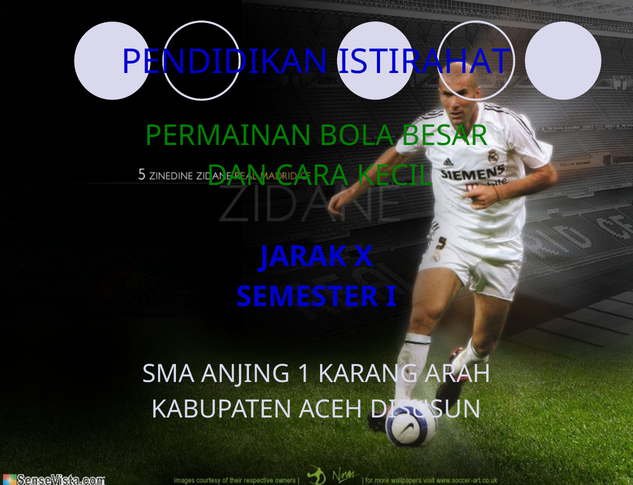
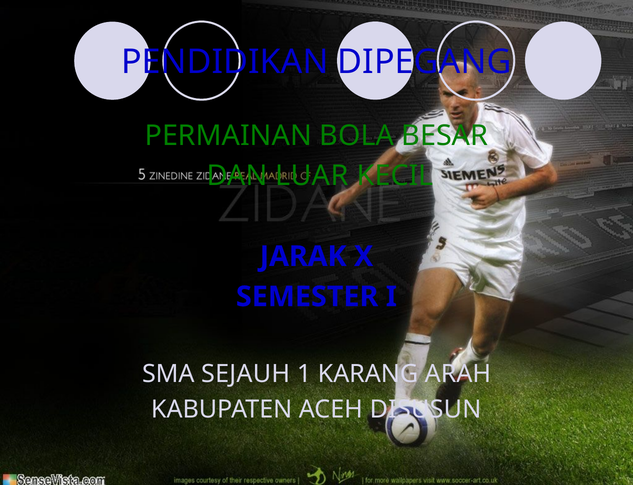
ISTIRAHAT: ISTIRAHAT -> DIPEGANG (424, 62)
CARA: CARA -> LUAR (312, 176)
ANJING: ANJING -> SEJAUH (246, 374)
